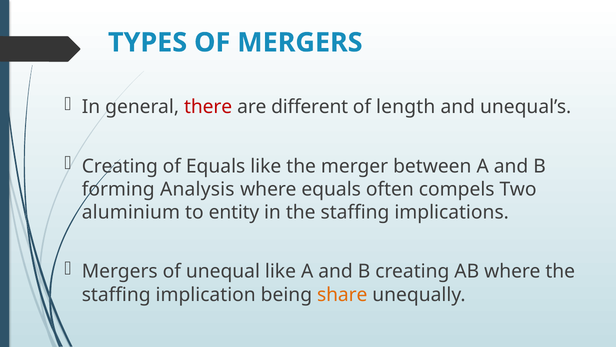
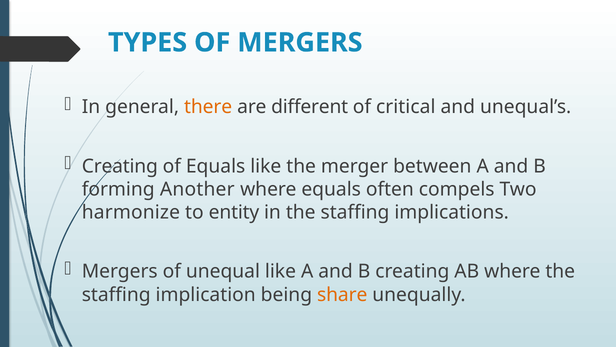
there colour: red -> orange (208, 107)
length: length -> critical (406, 107)
Analysis: Analysis -> Another (197, 189)
aluminium: aluminium -> harmonize (131, 212)
